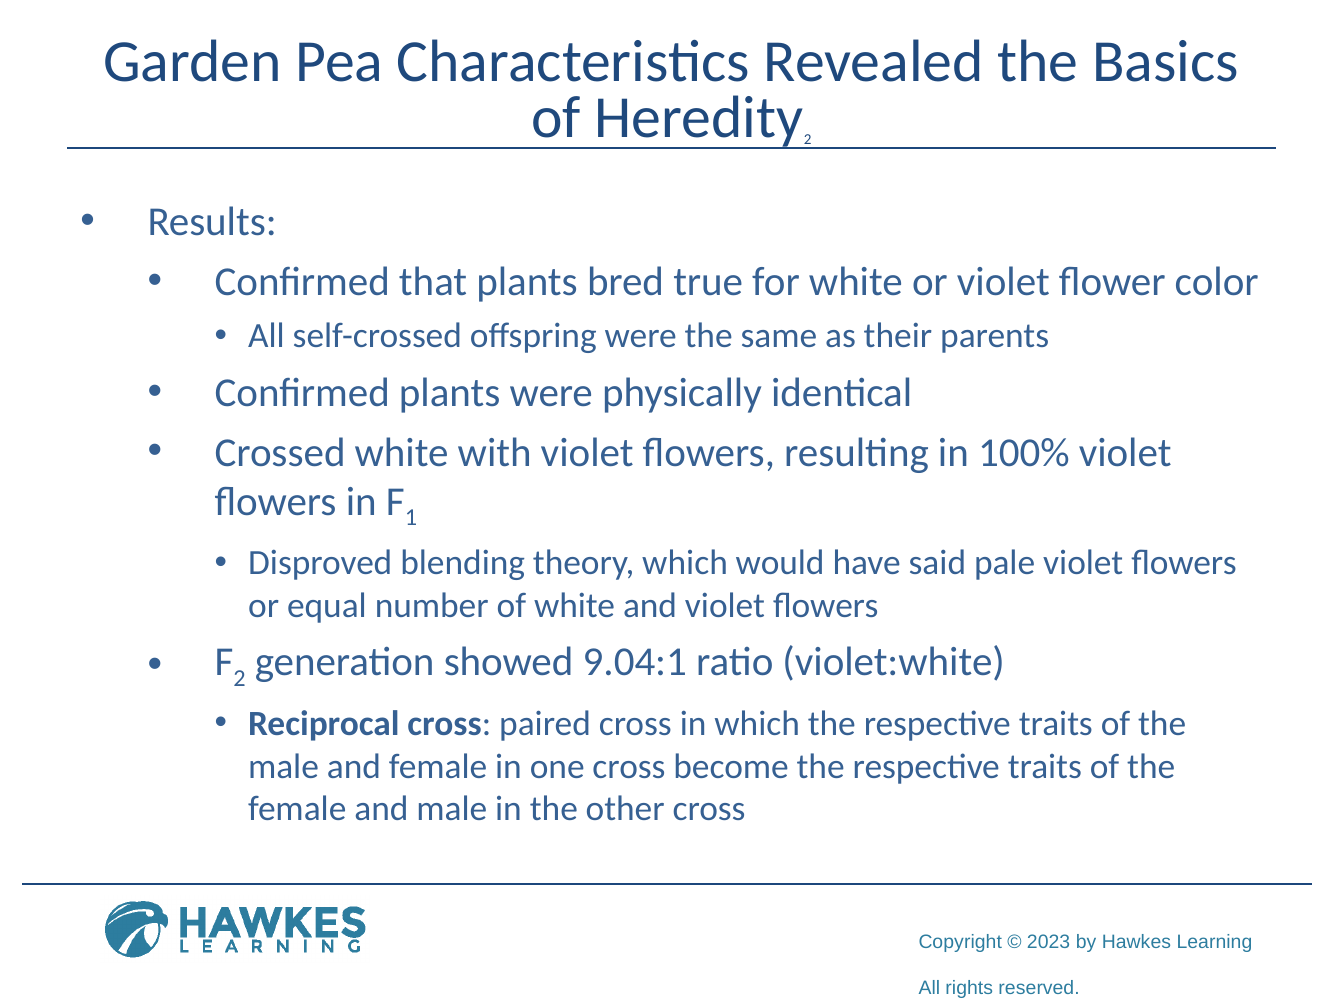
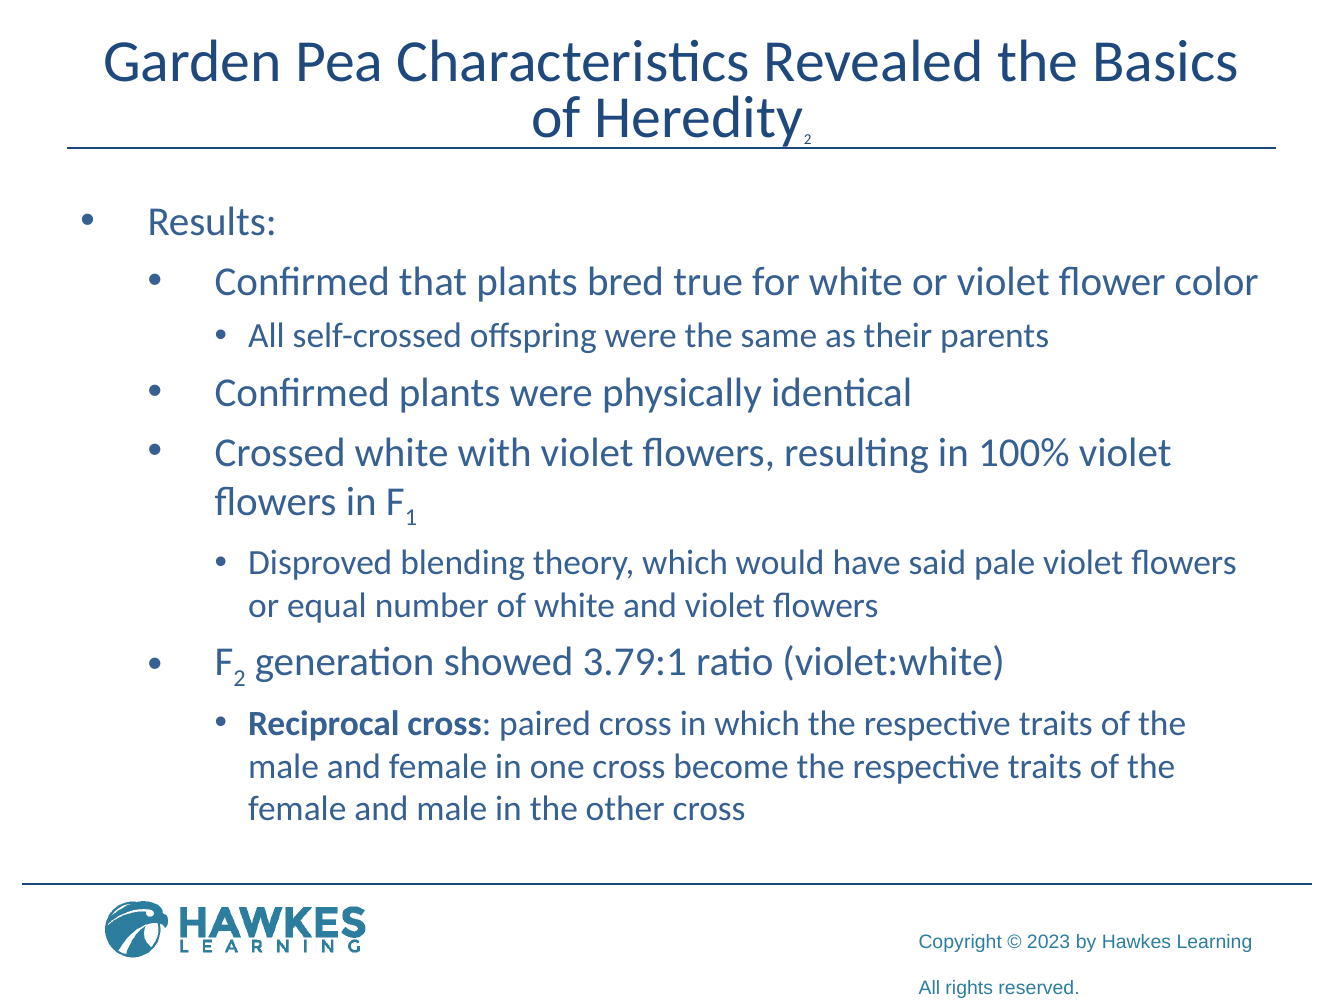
9.04:1: 9.04:1 -> 3.79:1 (635, 663)
